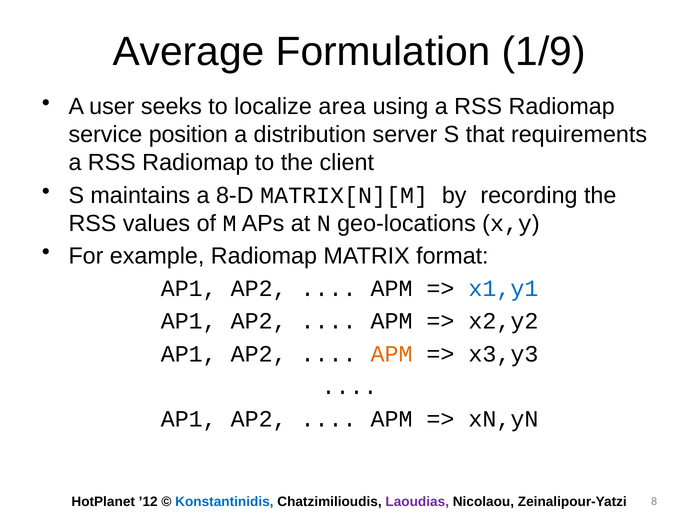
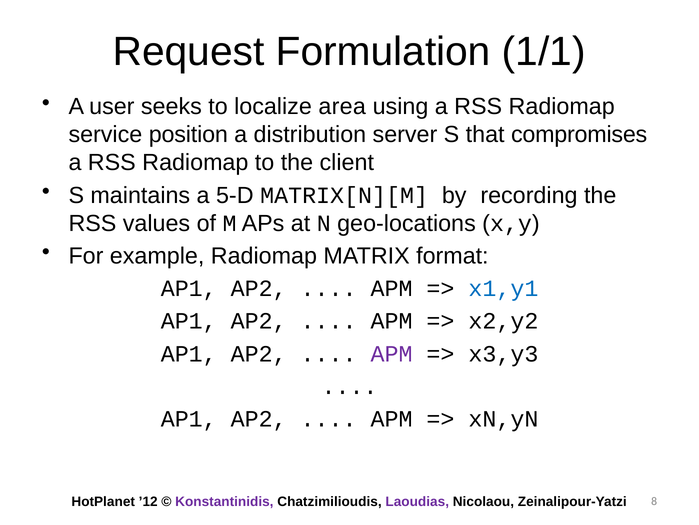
Average: Average -> Request (189, 52)
1/9: 1/9 -> 1/1 (544, 52)
requirements: requirements -> compromises (579, 134)
8-D: 8-D -> 5-D (235, 195)
APM colour: orange -> purple (392, 353)
Konstantinidis colour: blue -> purple (224, 501)
